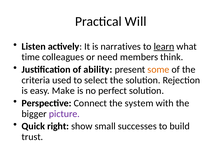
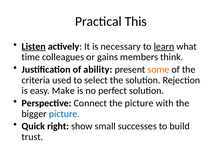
Will: Will -> This (136, 21)
Listen underline: none -> present (34, 47)
narratives: narratives -> necessary (121, 47)
need: need -> gains (108, 57)
the system: system -> picture (139, 103)
picture colour: purple -> blue (64, 114)
